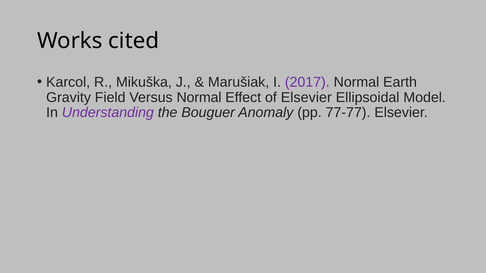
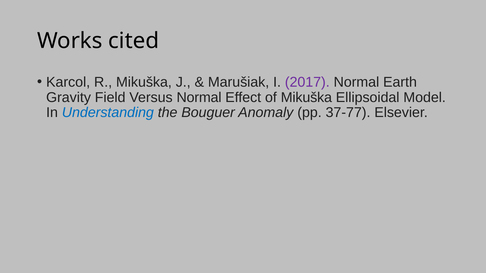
of Elsevier: Elsevier -> Mikuška (306, 97)
Understanding colour: purple -> blue (108, 113)
77-77: 77-77 -> 37-77 (348, 113)
